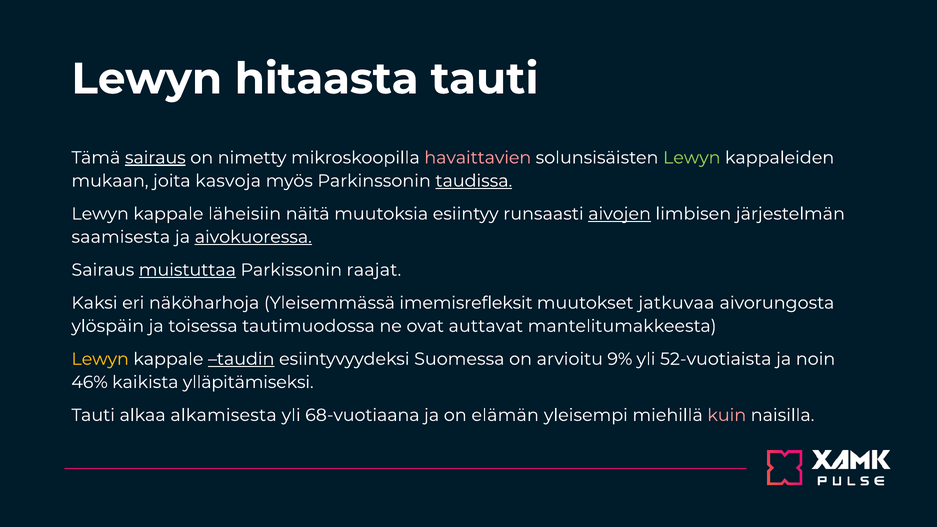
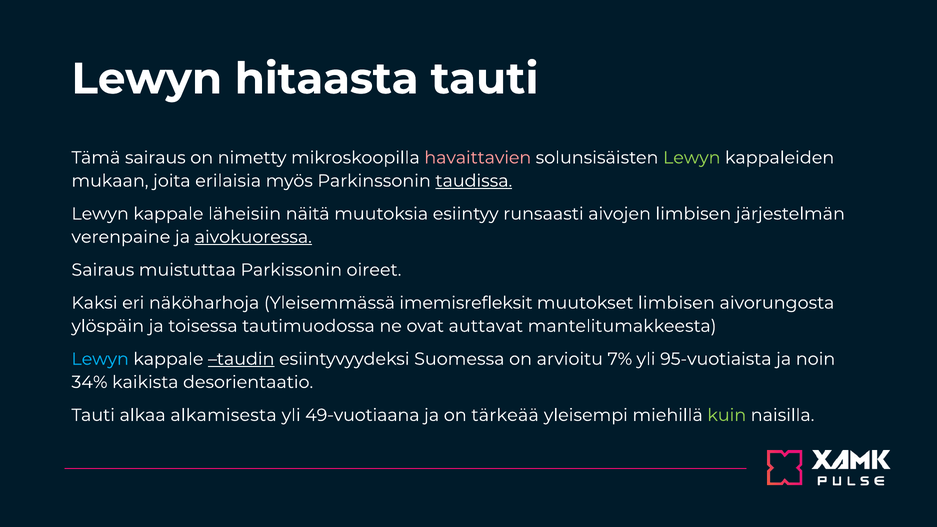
sairaus underline: present -> none (155, 158)
kasvoja: kasvoja -> erilaisia (228, 181)
aivojen underline: present -> none (620, 214)
saamisesta: saamisesta -> verenpaine (121, 237)
muistuttaa underline: present -> none (187, 270)
raajat: raajat -> oireet (374, 270)
muutokset jatkuvaa: jatkuvaa -> limbisen (676, 303)
Lewyn colour: yellow -> light blue (100, 359)
9%: 9% -> 7% (620, 359)
52-vuotiaista: 52-vuotiaista -> 95-vuotiaista (716, 359)
46%: 46% -> 34% (89, 382)
ylläpitämiseksi: ylläpitämiseksi -> desorientaatio (248, 382)
68-vuotiaana: 68-vuotiaana -> 49-vuotiaana (362, 415)
elämän: elämän -> tärkeää (505, 415)
kuin colour: pink -> light green (727, 415)
